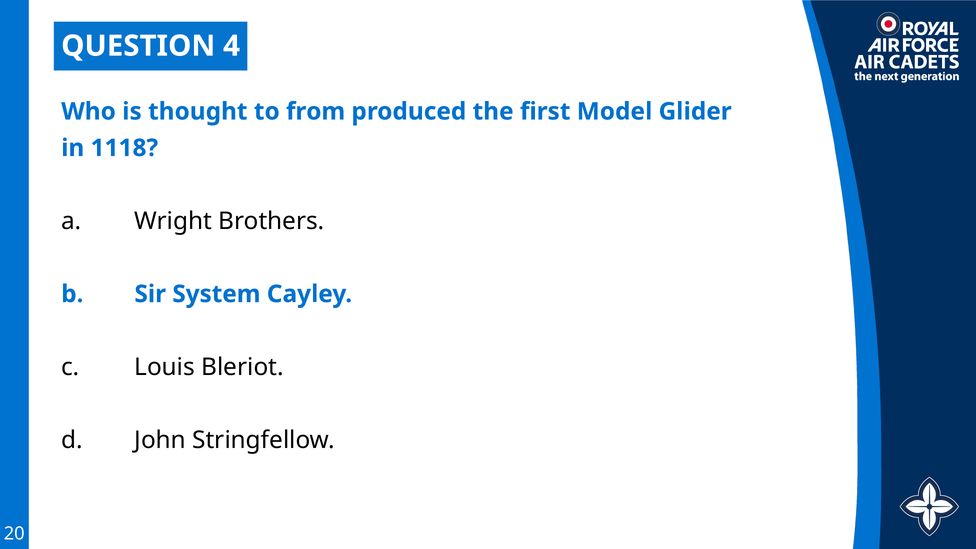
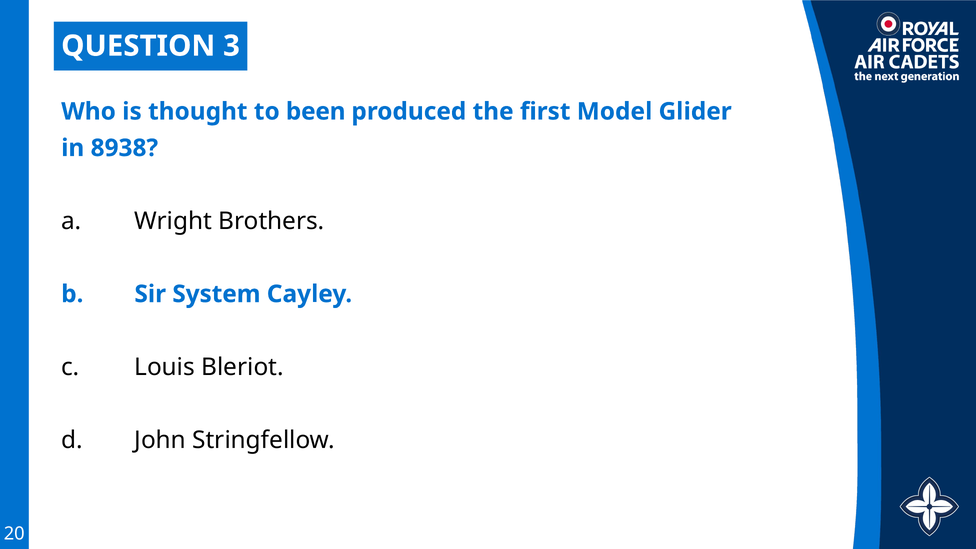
4: 4 -> 3 (231, 46)
from: from -> been (316, 112)
1118: 1118 -> 8938 (124, 148)
